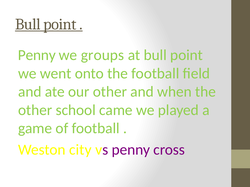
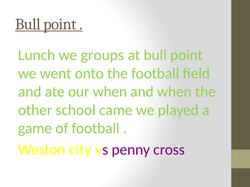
Penny: Penny -> Lunch (37, 55)
our other: other -> when (110, 92)
